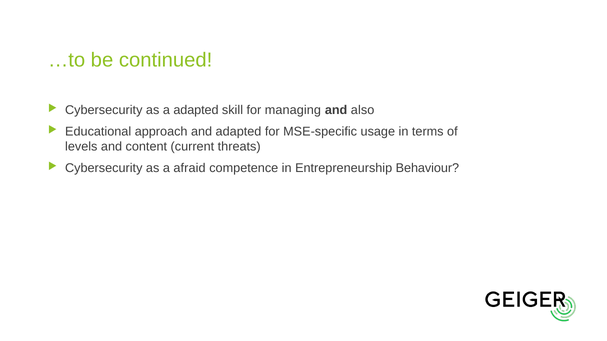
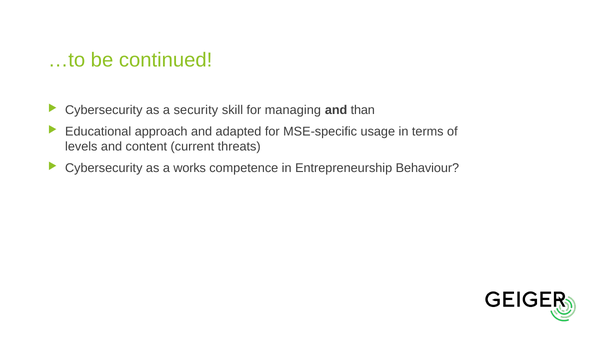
a adapted: adapted -> security (196, 110)
also: also -> than (363, 110)
afraid: afraid -> works (190, 168)
